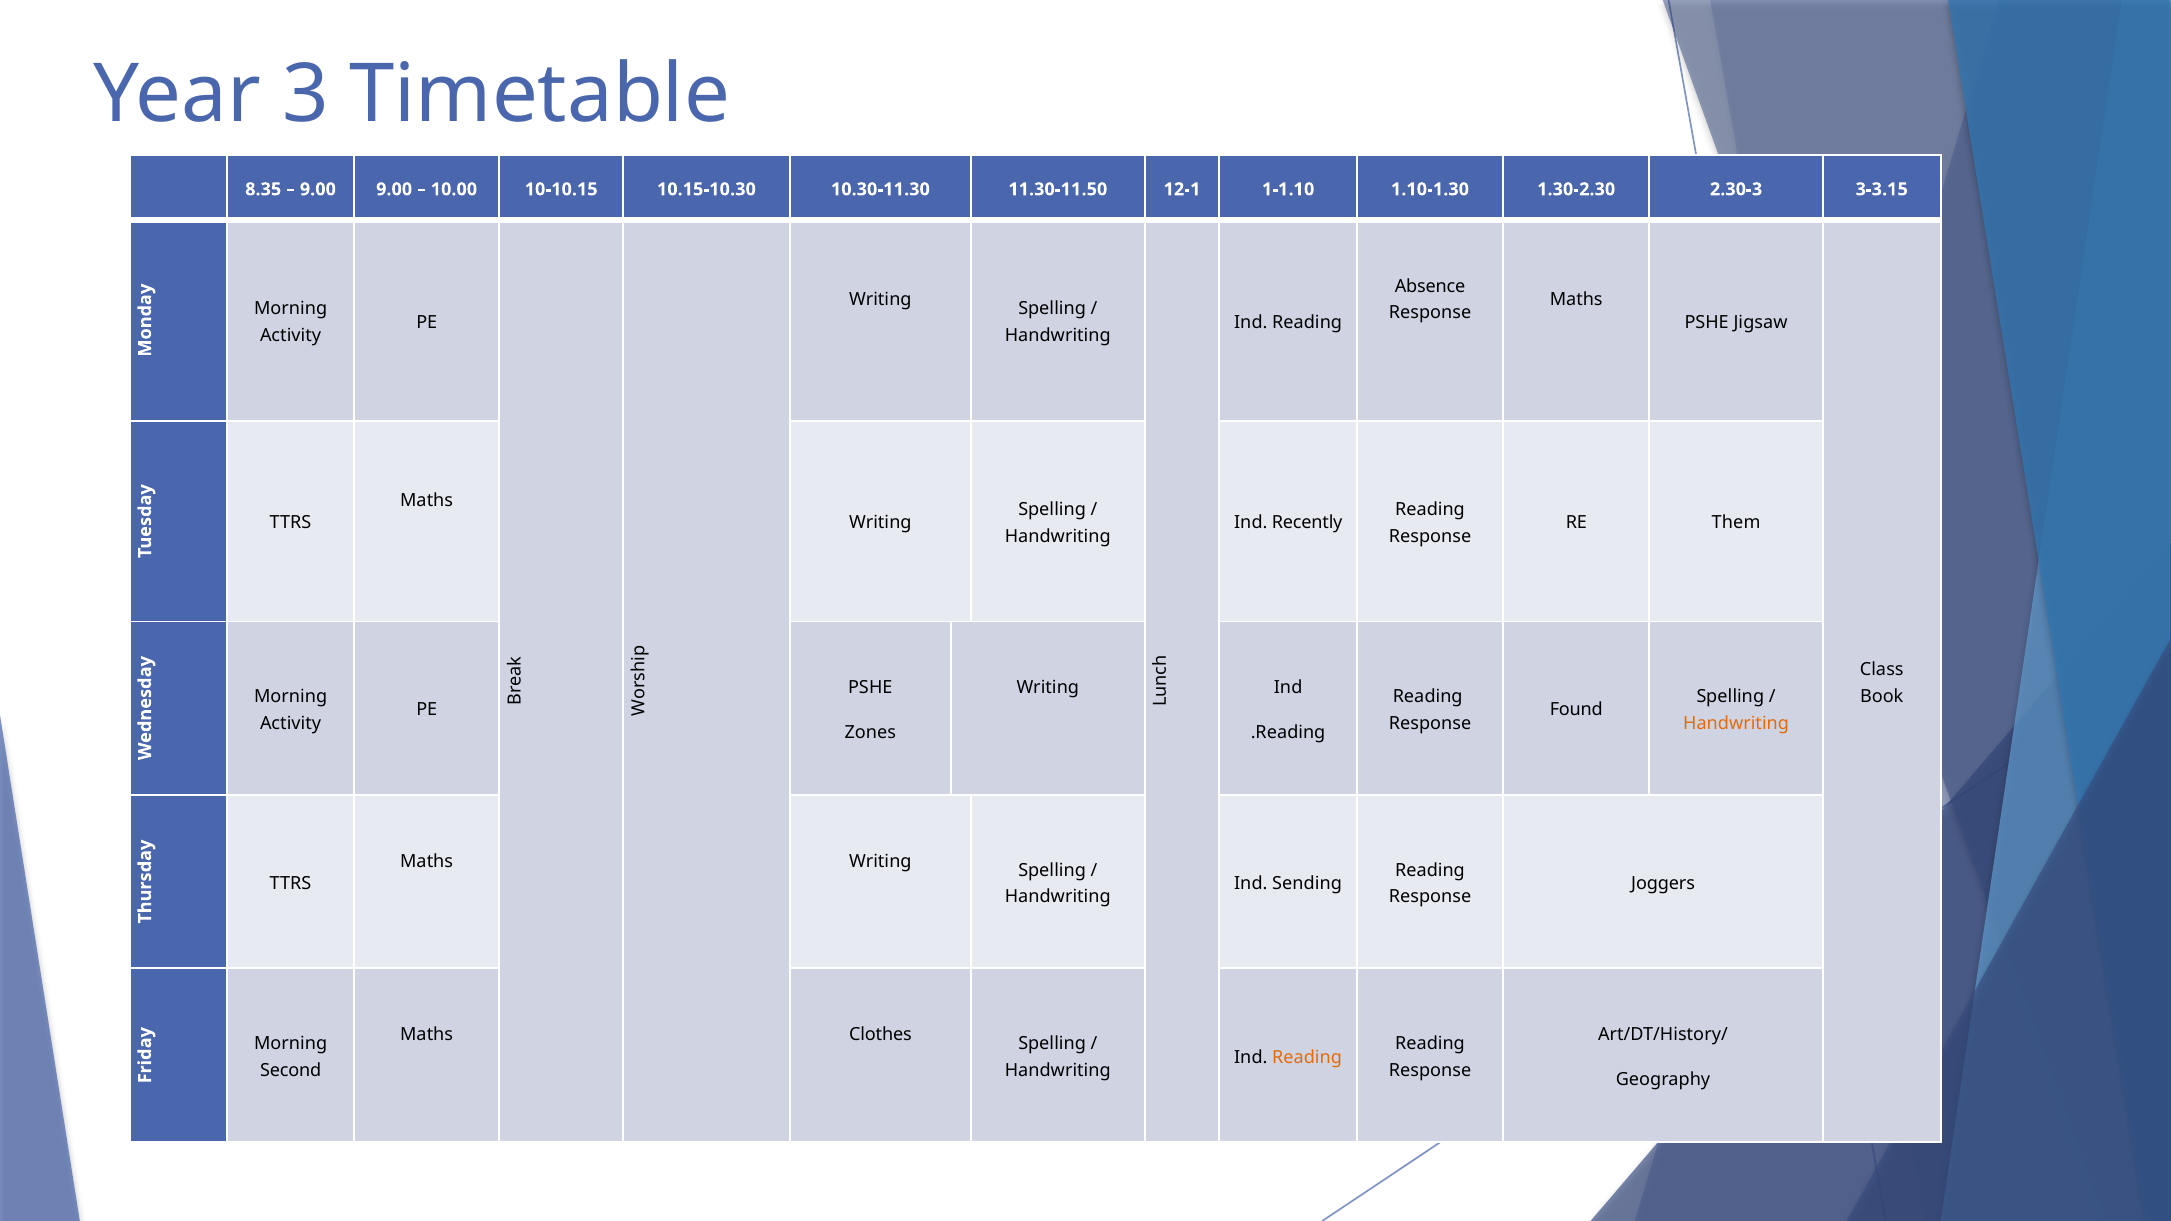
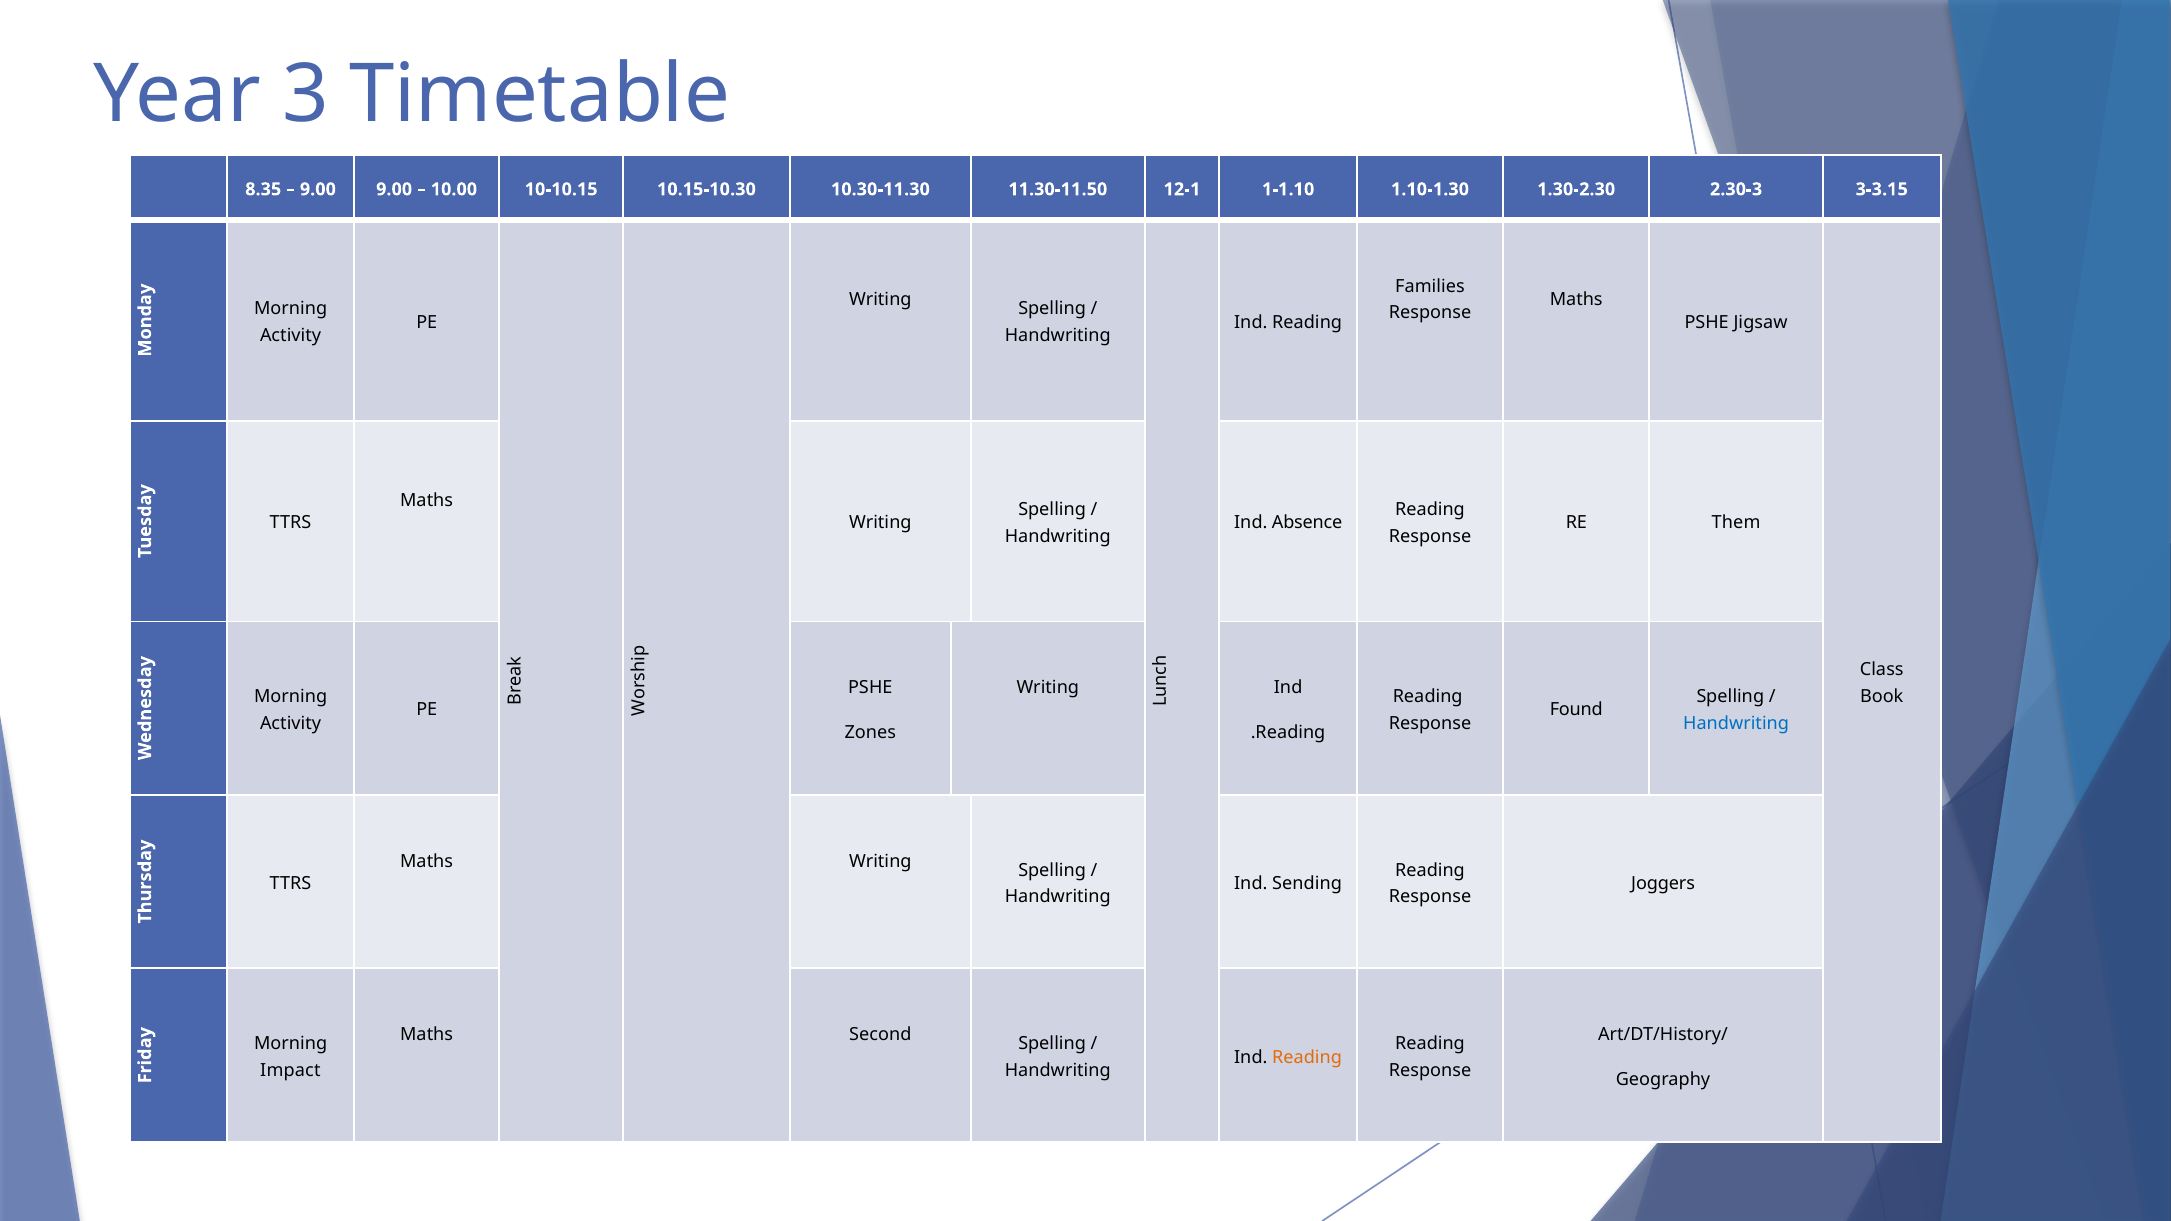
Absence: Absence -> Families (1430, 286)
Recently: Recently -> Absence (1307, 523)
Handwriting colour: orange -> blue (1736, 723)
Clothes: Clothes -> Second (880, 1035)
Second: Second -> Impact (290, 1071)
